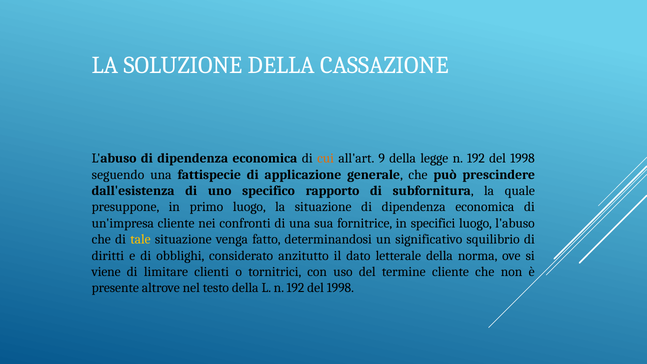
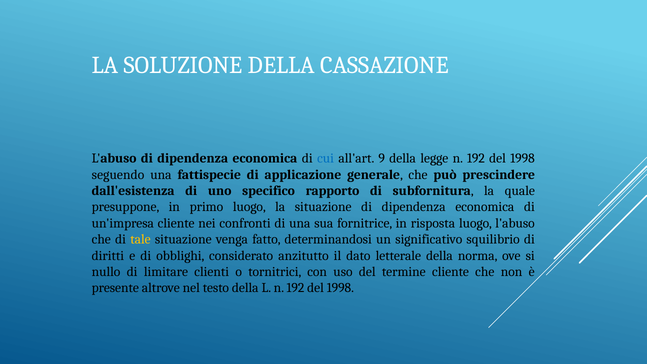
cui colour: orange -> blue (326, 158)
specifici: specifici -> risposta (433, 223)
viene: viene -> nullo (106, 272)
